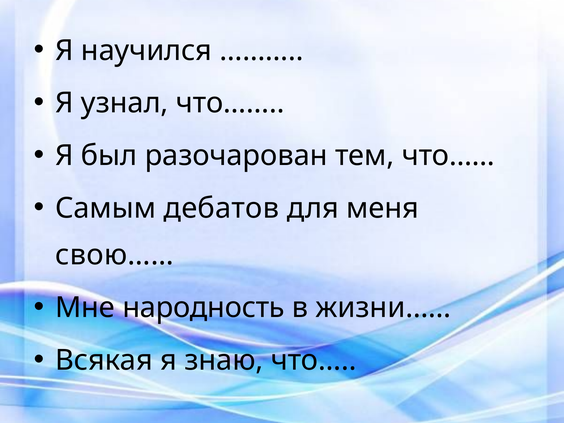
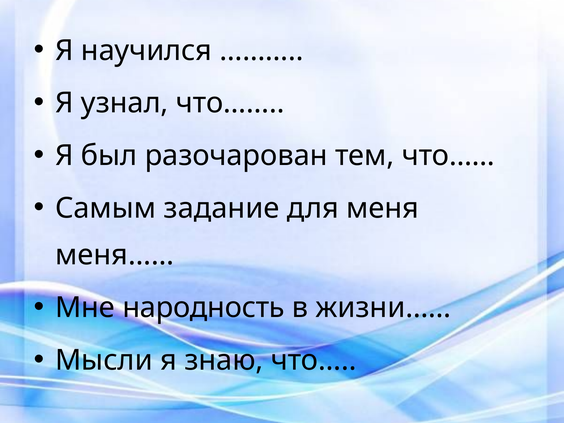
дебатов: дебатов -> задание (221, 208)
свою……: свою…… -> меня…… (115, 255)
Всякая: Всякая -> Мысли (104, 360)
